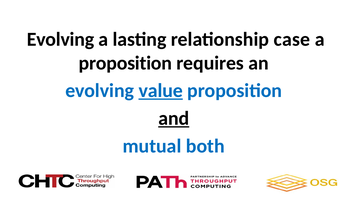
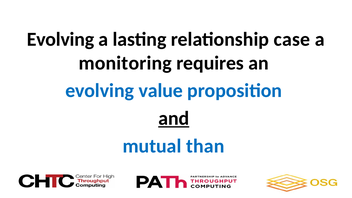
proposition: proposition -> monitoring (125, 63)
value underline: present -> none (161, 91)
both: both -> than (205, 146)
